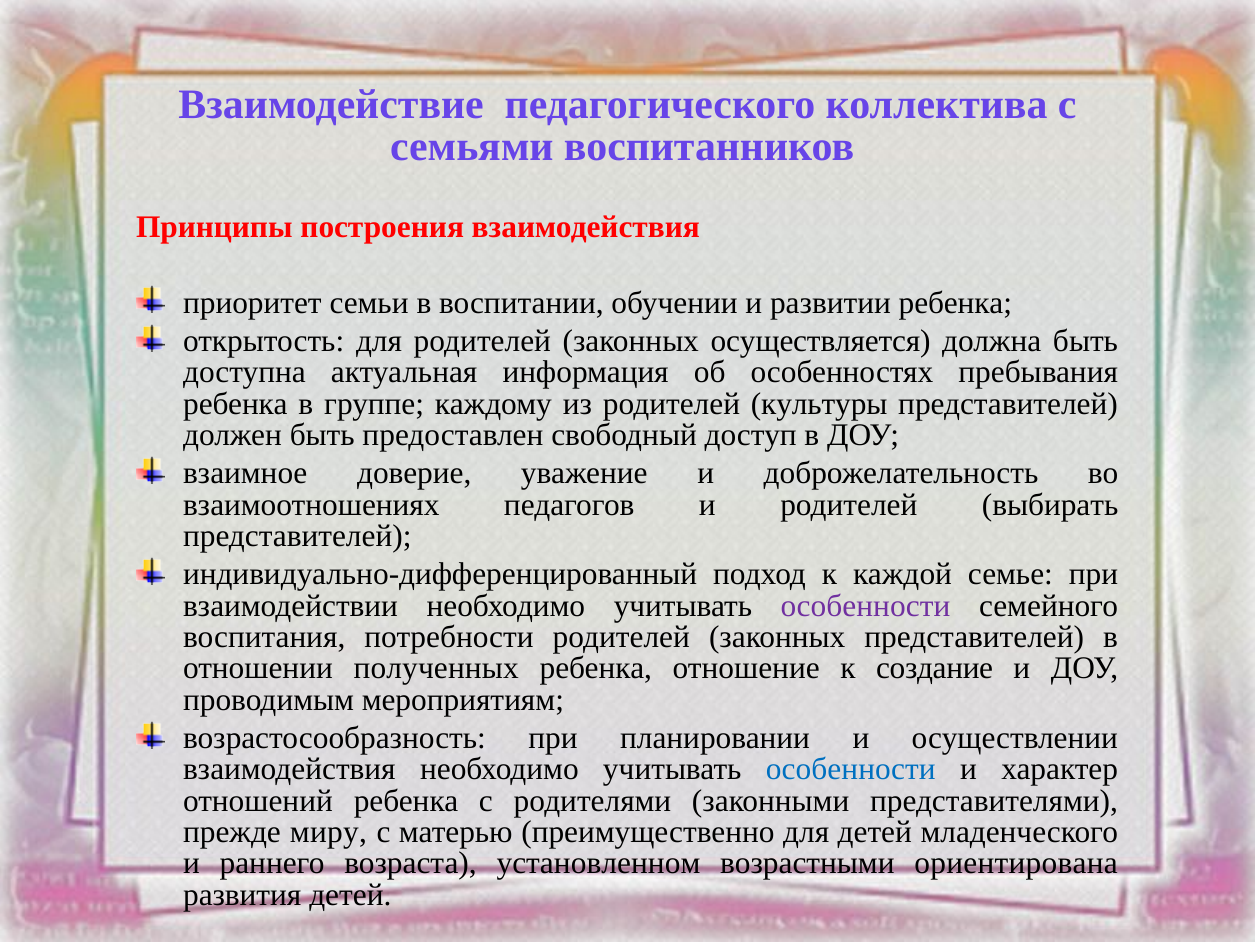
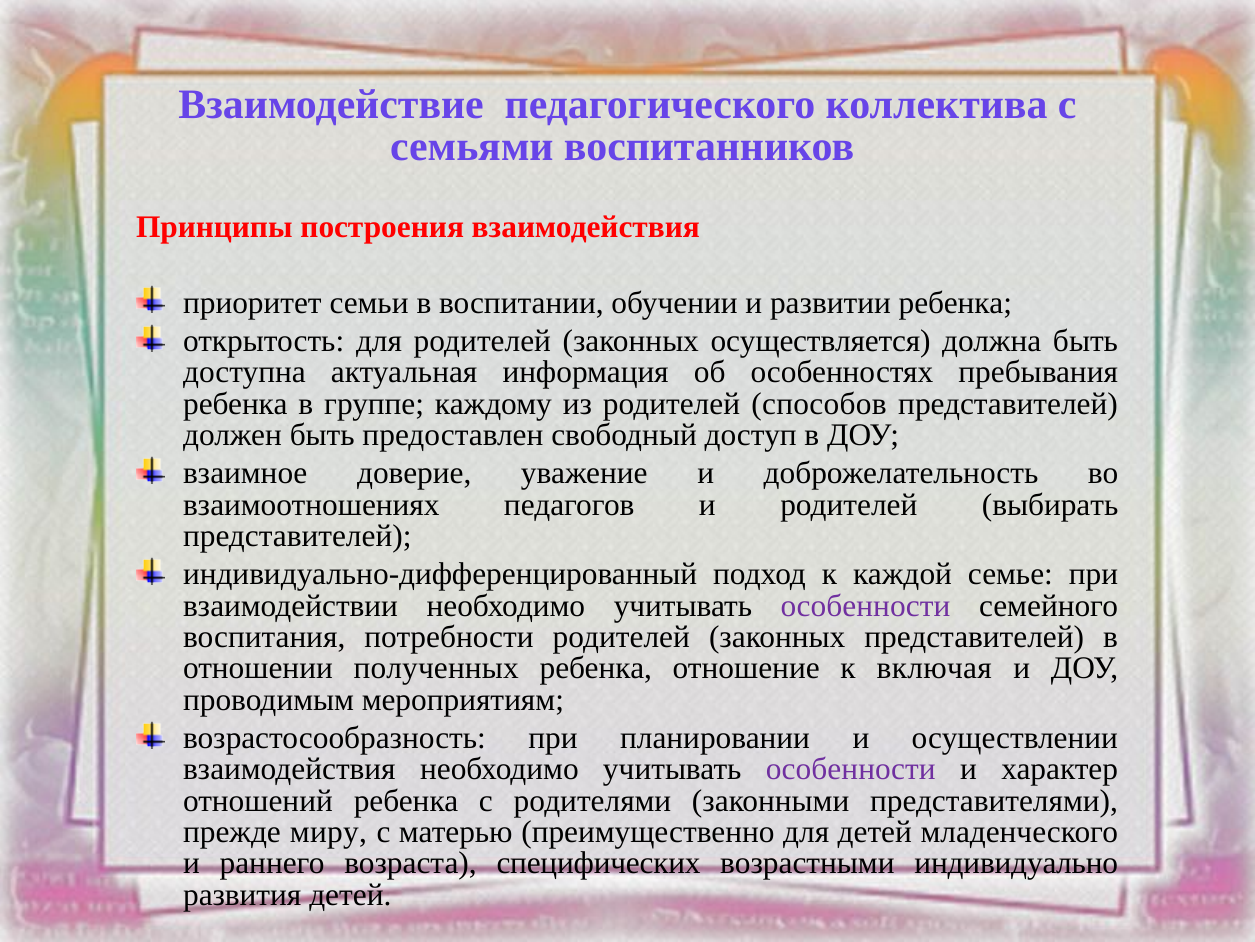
культуры: культуры -> способов (819, 403)
создание: создание -> включая (934, 668)
особенности colour: blue -> purple (851, 769)
установленном: установленном -> специфических (599, 863)
ориентирована: ориентирована -> индивидуально (1016, 863)
